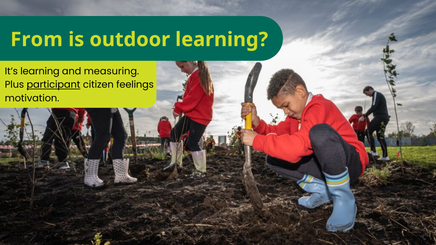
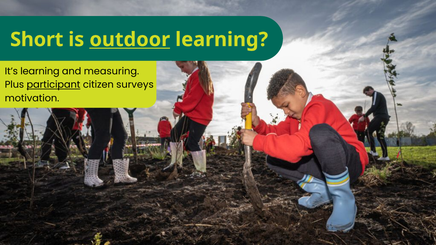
From: From -> Short (37, 40)
outdoor underline: none -> present (130, 40)
feelings: feelings -> surveys (135, 85)
